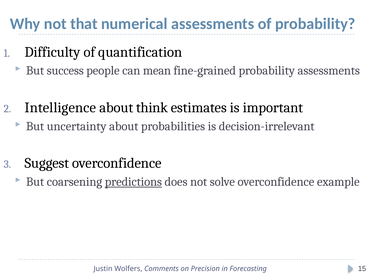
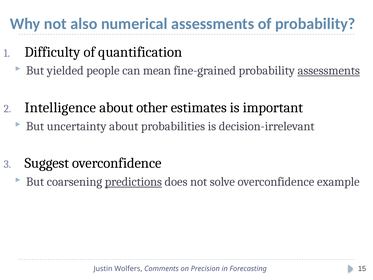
that: that -> also (84, 24)
success: success -> yielded (65, 71)
assessments underline: none -> present (329, 71)
think: think -> other (152, 107)
